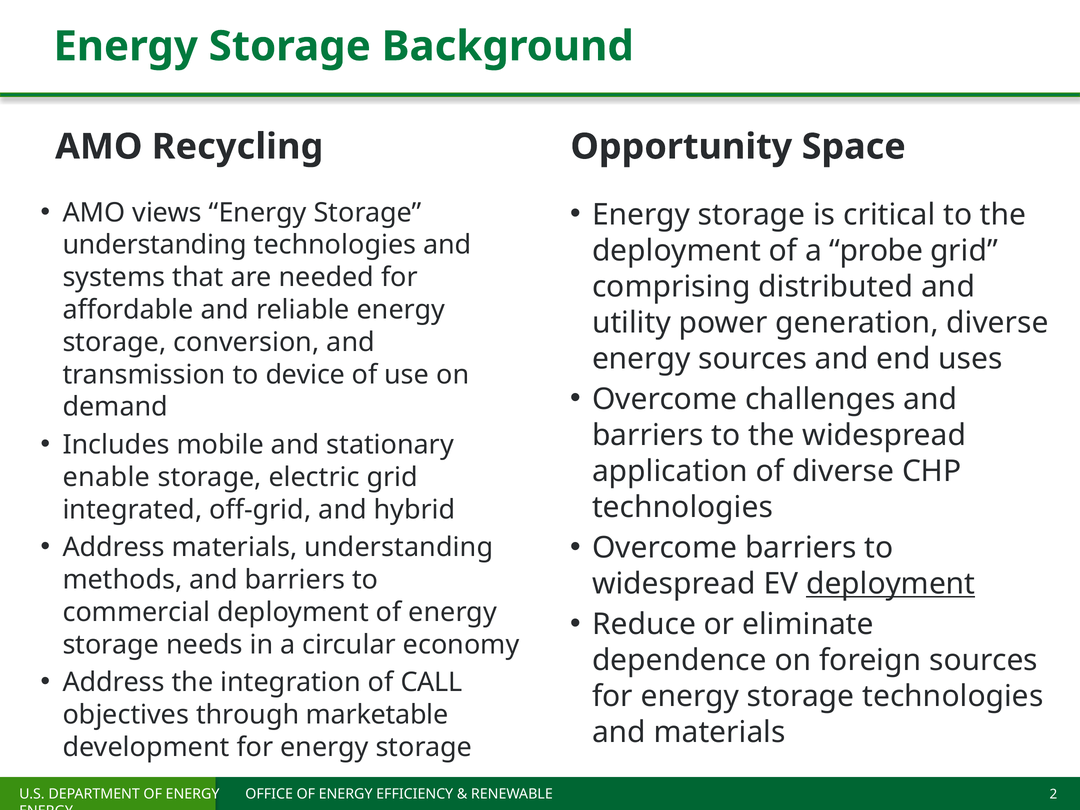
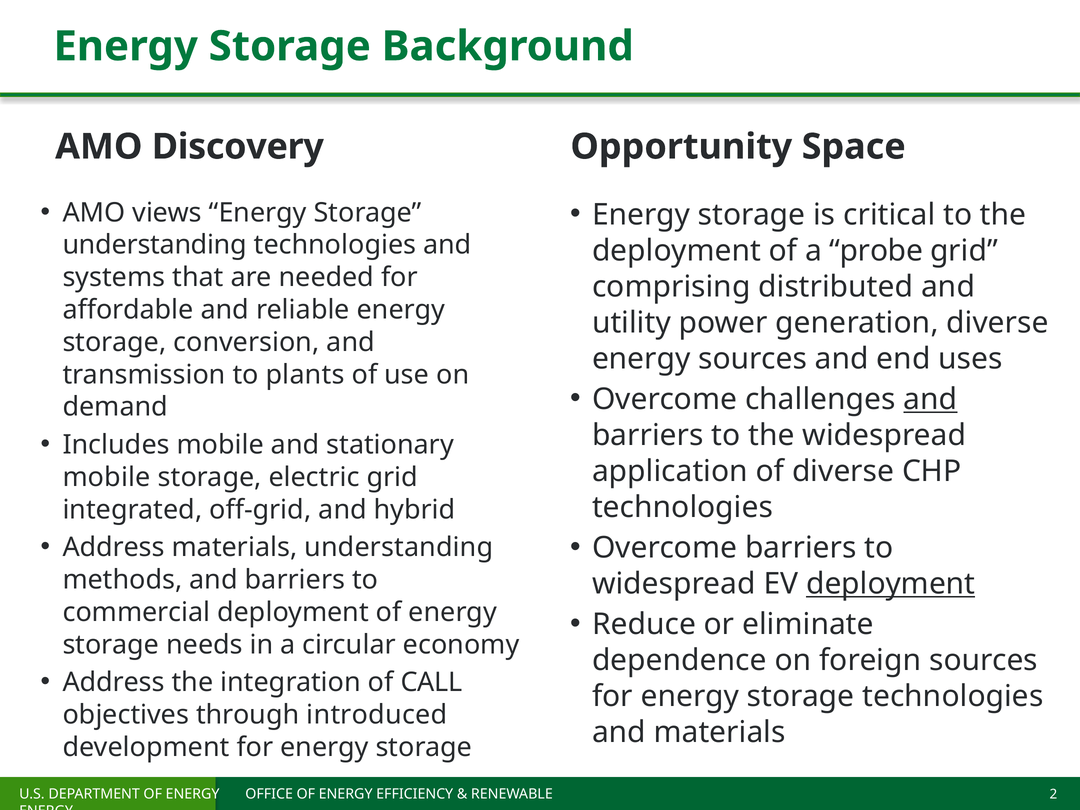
Recycling: Recycling -> Discovery (238, 147)
device: device -> plants (305, 375)
and underline: none -> present (930, 399)
enable: enable -> mobile (107, 477)
marketable: marketable -> introduced (377, 715)
